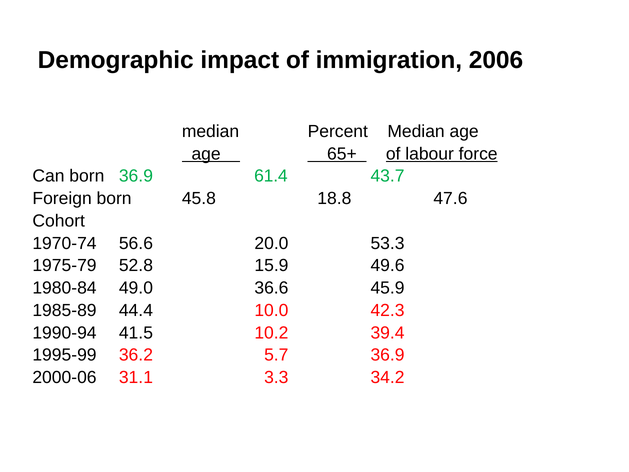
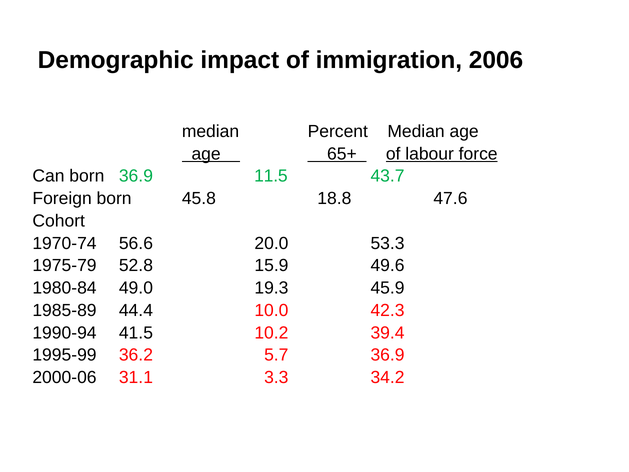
61.4: 61.4 -> 11.5 (271, 176)
36.6: 36.6 -> 19.3 (271, 288)
